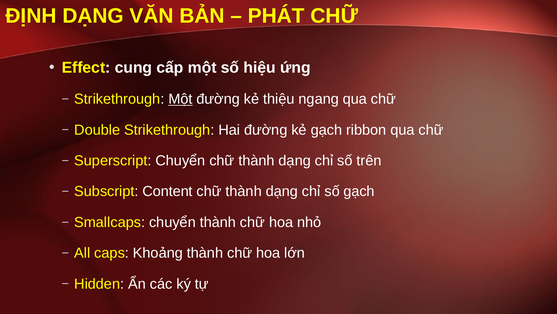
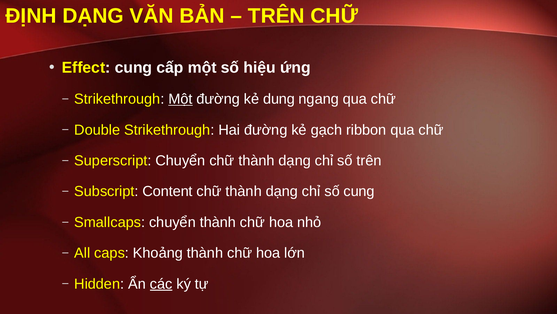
PHÁT: PHÁT -> TRÊN (276, 16)
thiệu: thiệu -> dung (279, 99)
số gạch: gạch -> cung (359, 191)
các underline: none -> present (161, 283)
